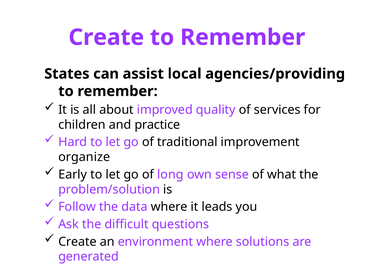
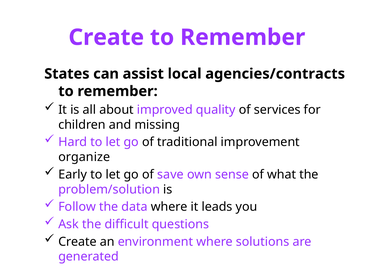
agencies/providing: agencies/providing -> agencies/contracts (275, 74)
practice: practice -> missing (157, 125)
long: long -> save (170, 175)
